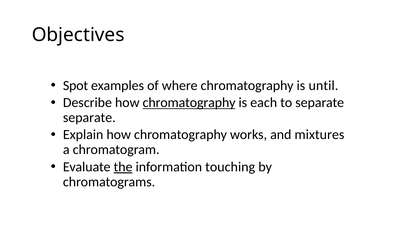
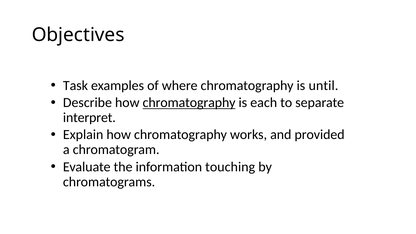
Spot: Spot -> Task (75, 85)
separate: separate -> interpret (89, 118)
mixtures: mixtures -> provided (320, 135)
the underline: present -> none (123, 167)
